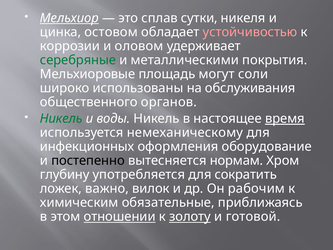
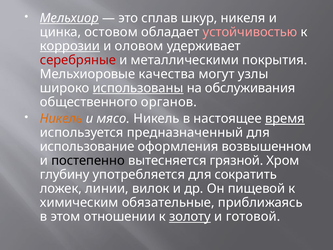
сутки: сутки -> шкур (199, 18)
коррозии underline: none -> present (70, 46)
серебряные colour: green -> red (78, 60)
площадь: площадь -> качества (167, 74)
соли: соли -> узлы (253, 74)
использованы underline: none -> present (138, 88)
Никель colour: green -> orange (61, 119)
воды: воды -> мясо (113, 119)
немеханическому: немеханическому -> предназначенный (185, 133)
инфекционных: инфекционных -> использование (87, 147)
оборудование: оборудование -> возвышенном (267, 147)
нормам: нормам -> грязной (236, 161)
важно: важно -> линии (107, 188)
рабочим: рабочим -> пищевой (257, 188)
отношении underline: present -> none (120, 216)
